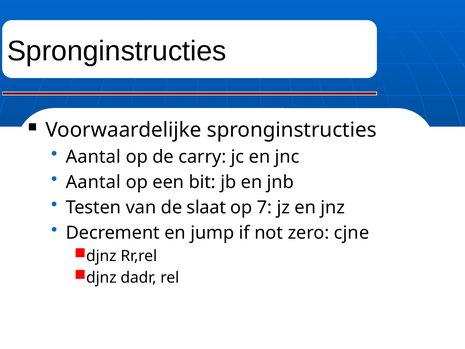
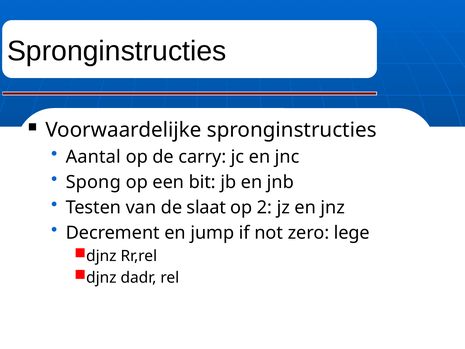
Aantal: Aantal -> Spong (93, 182)
7: 7 -> 2 (265, 207)
cjne: cjne -> lege (352, 233)
